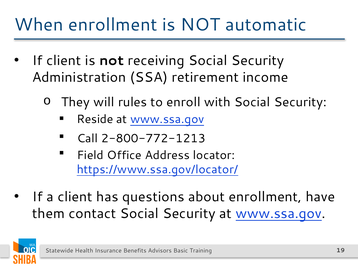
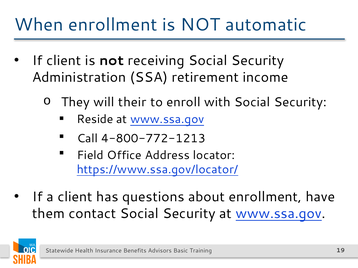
rules: rules -> their (132, 102)
2-800-772-1213: 2-800-772-1213 -> 4-800-772-1213 (153, 139)
